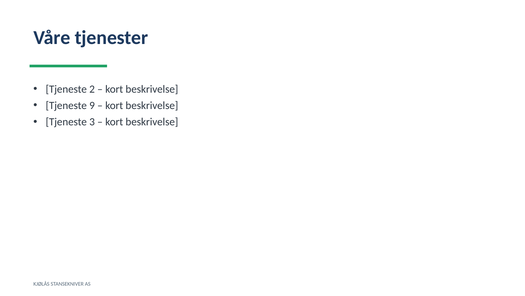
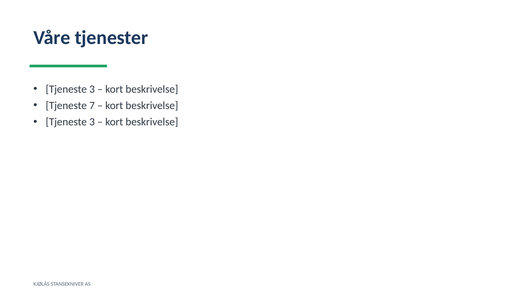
2: 2 -> 3 (92, 89)
9: 9 -> 7 (92, 105)
